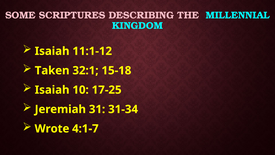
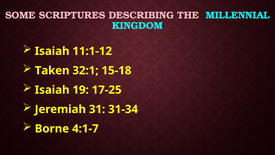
10: 10 -> 19 (81, 90)
Wrote: Wrote -> Borne (52, 128)
